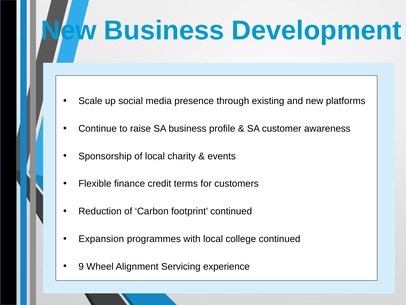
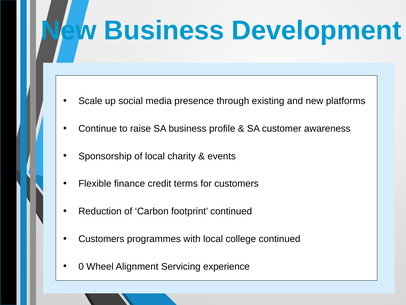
Expansion: Expansion -> Customers (101, 239)
9: 9 -> 0 (81, 266)
